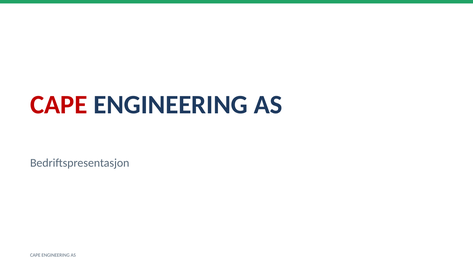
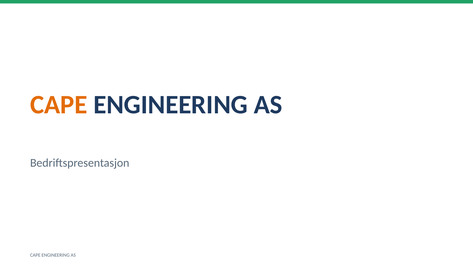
CAPE colour: red -> orange (59, 105)
